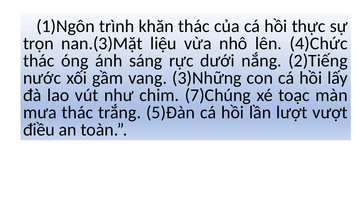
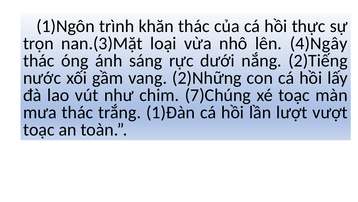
liệu: liệu -> loại (163, 43)
4)Chức: 4)Chức -> 4)Ngây (319, 43)
3)Những: 3)Những -> 2)Những (207, 78)
5)Đàn: 5)Đàn -> 1)Đàn (171, 112)
điều: điều -> toạc (39, 129)
